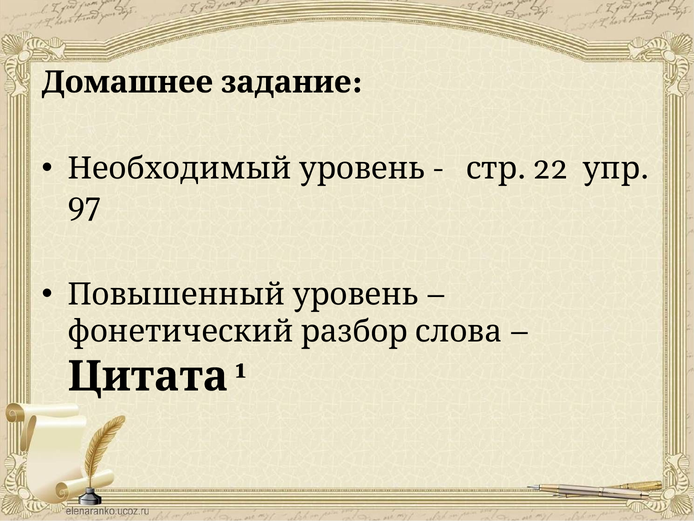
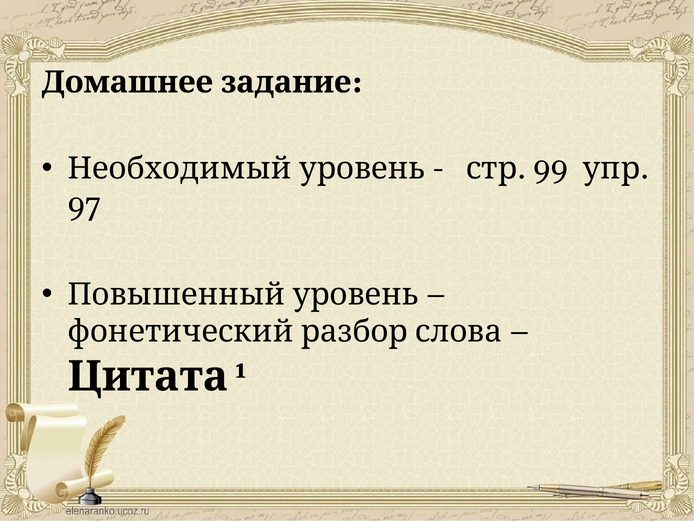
22: 22 -> 99 (551, 169)
